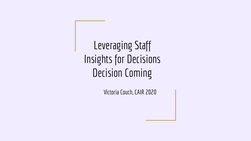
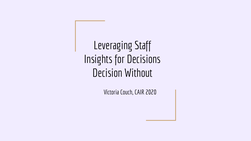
Coming: Coming -> Without (138, 73)
